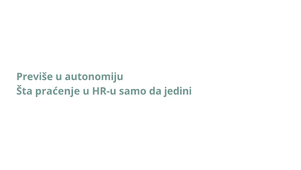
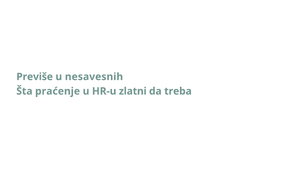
autonomiju: autonomiju -> nesavesnih (94, 76)
samo: samo -> zlatni (133, 91)
jedini: jedini -> treba (178, 91)
